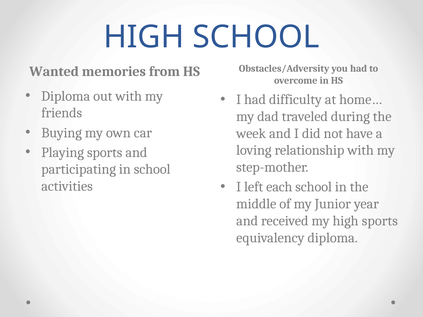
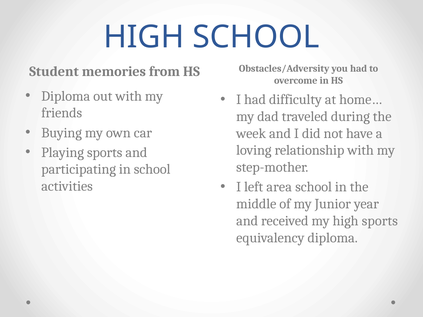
Wanted: Wanted -> Student (54, 71)
each: each -> area (279, 187)
